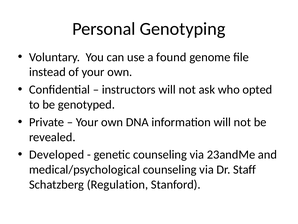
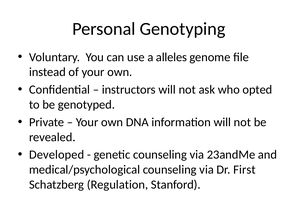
found: found -> alleles (171, 57)
Staff: Staff -> First (244, 169)
